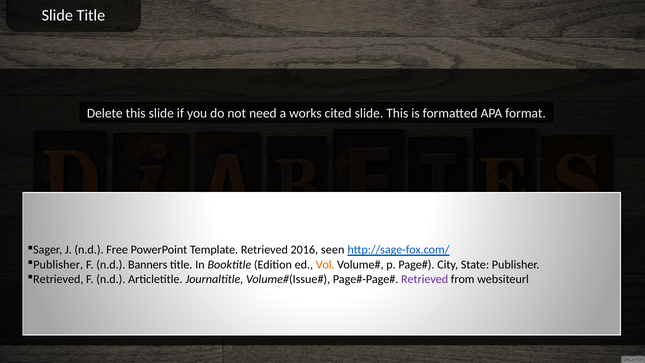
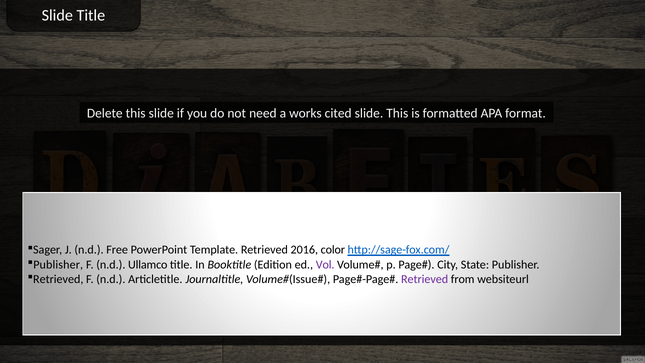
seen: seen -> color (333, 250)
Banners: Banners -> Ullamco (148, 265)
Vol colour: orange -> purple (325, 265)
